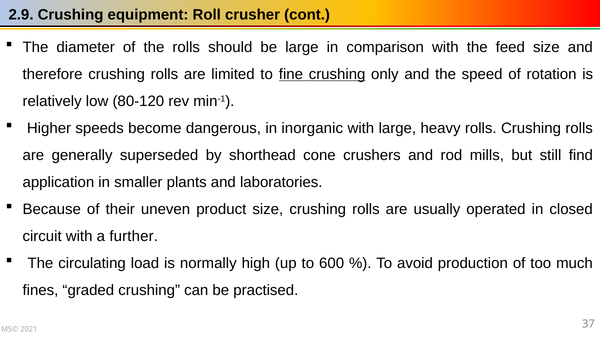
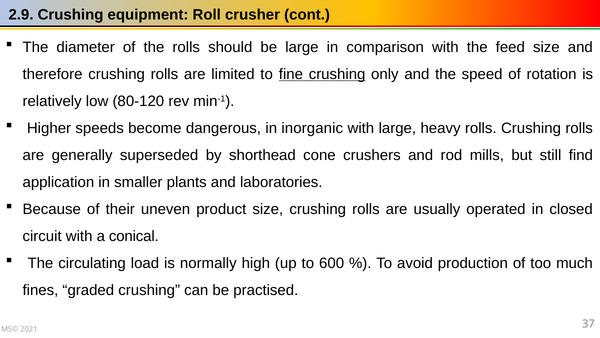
further: further -> conical (134, 236)
